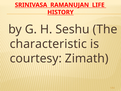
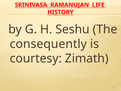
characteristic: characteristic -> consequently (48, 44)
